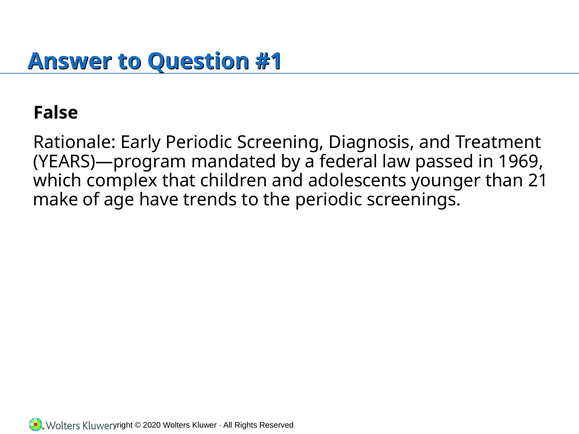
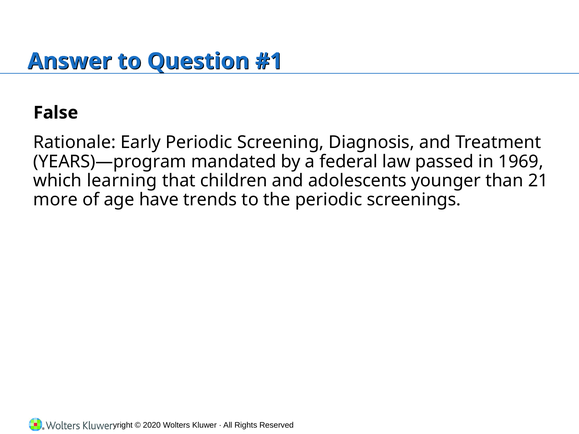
complex: complex -> learning (122, 181)
make: make -> more (56, 200)
